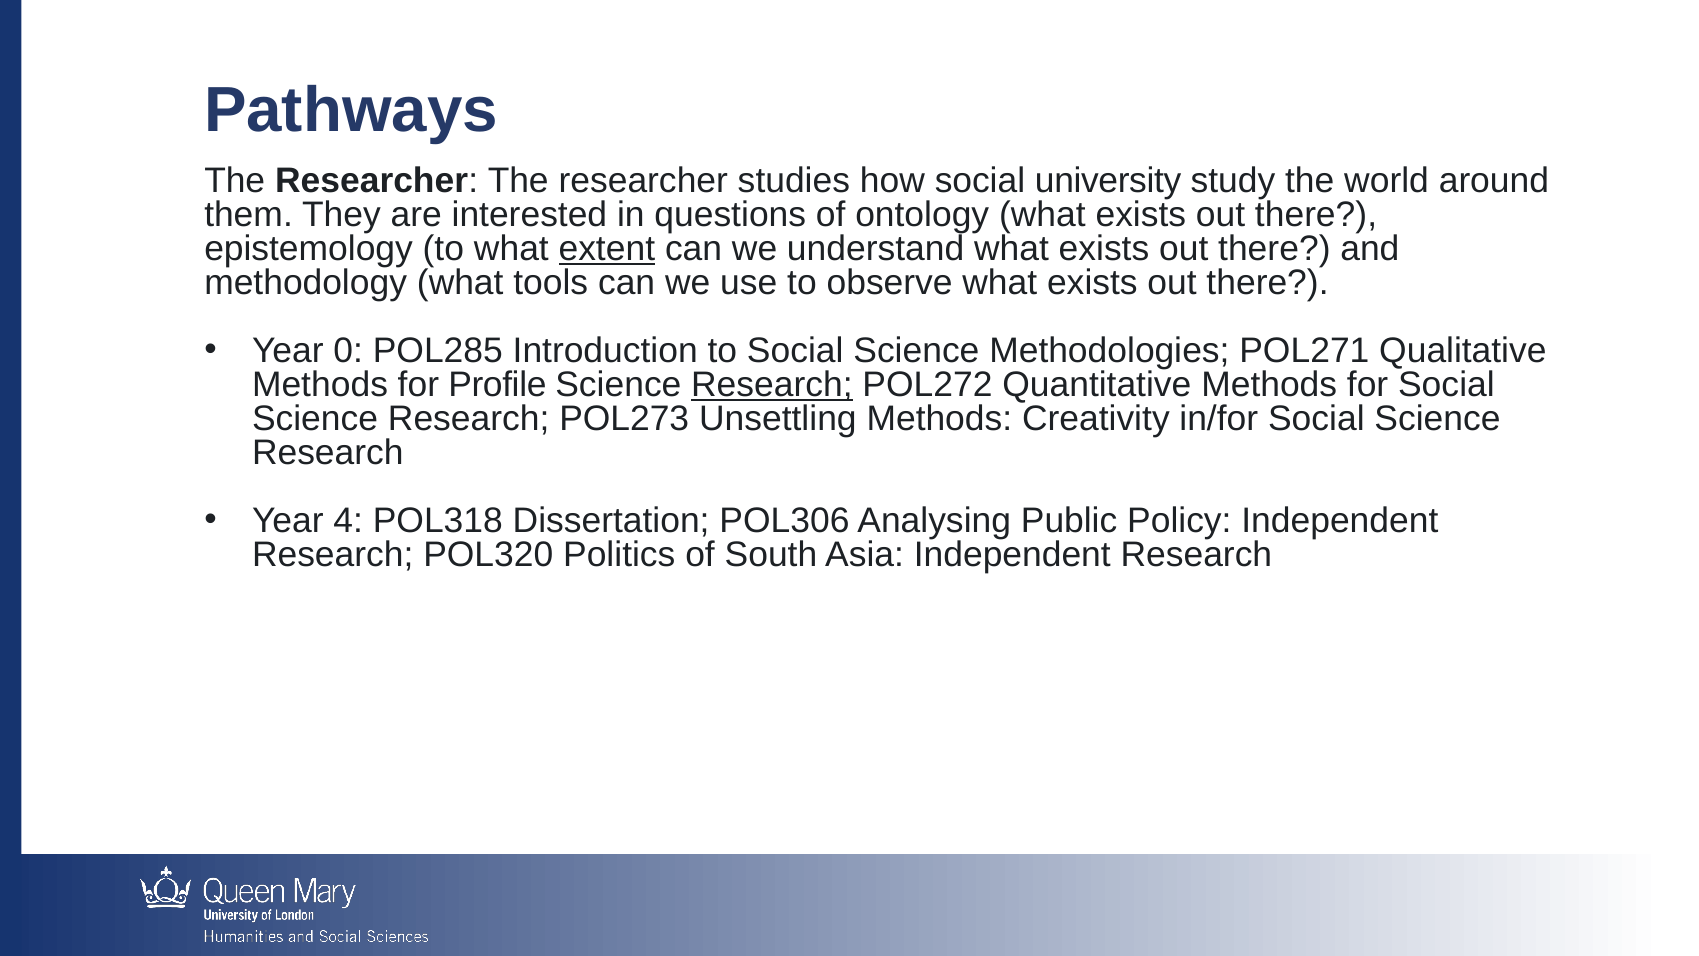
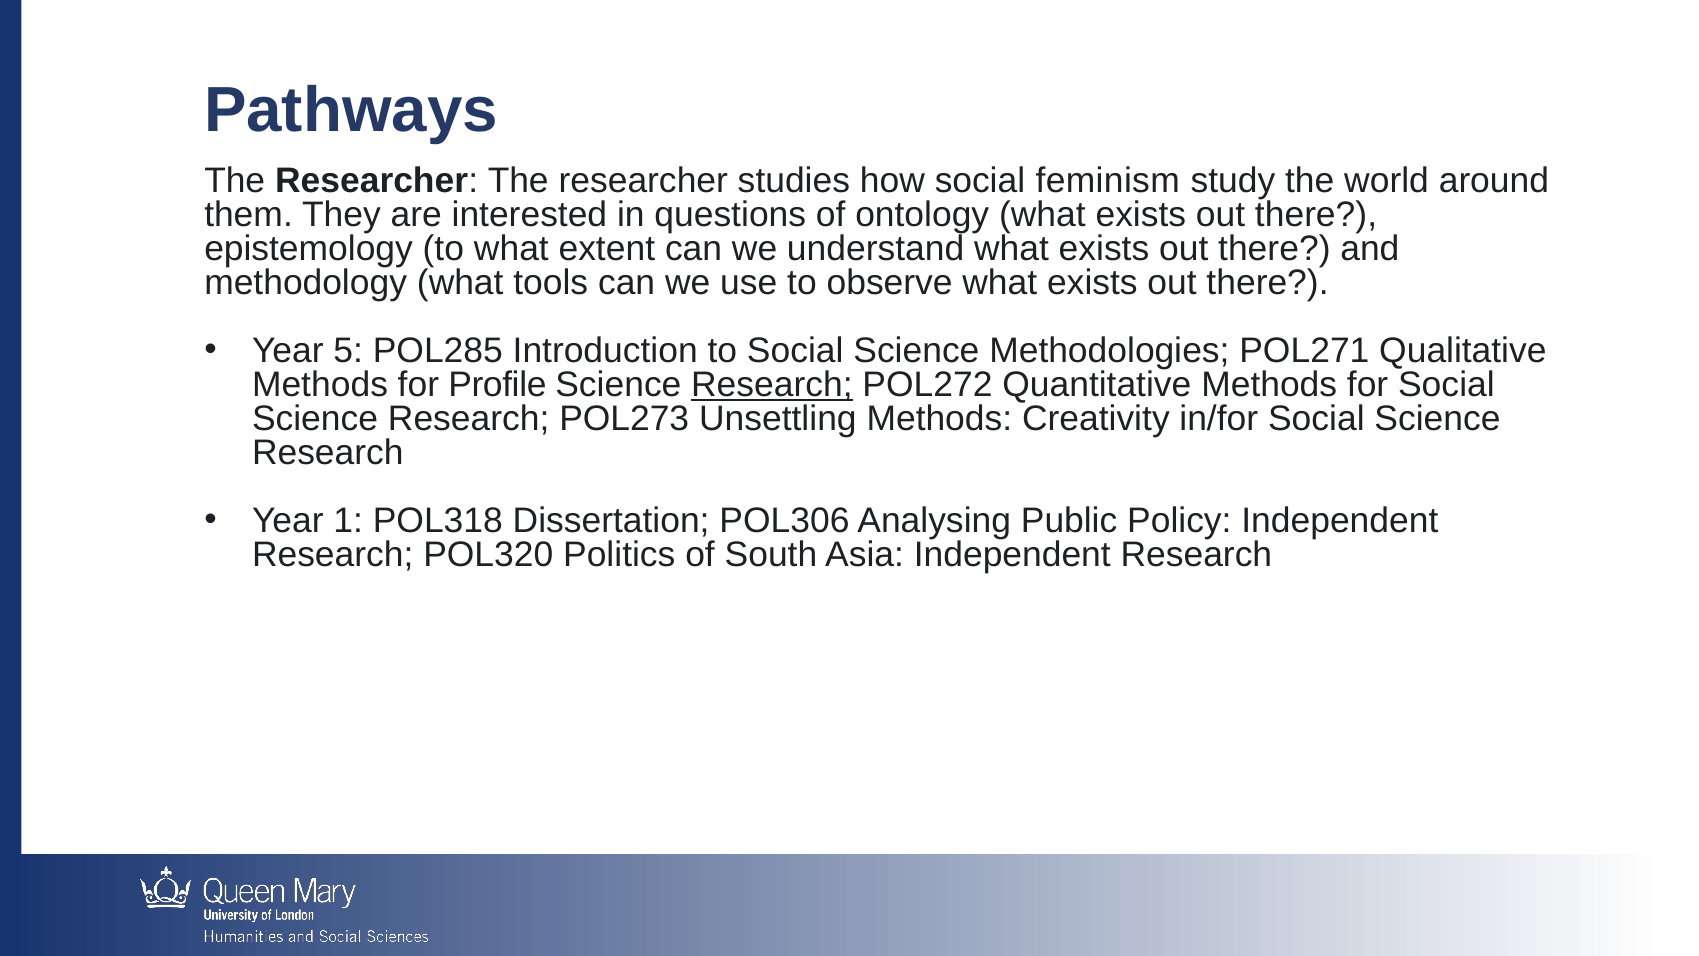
university: university -> feminism (1108, 181)
extent underline: present -> none (607, 249)
0: 0 -> 5 (348, 351)
4: 4 -> 1 (348, 521)
